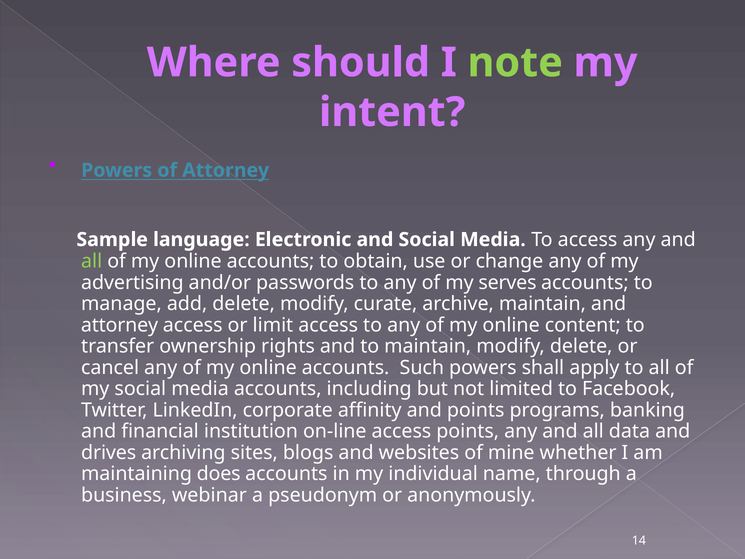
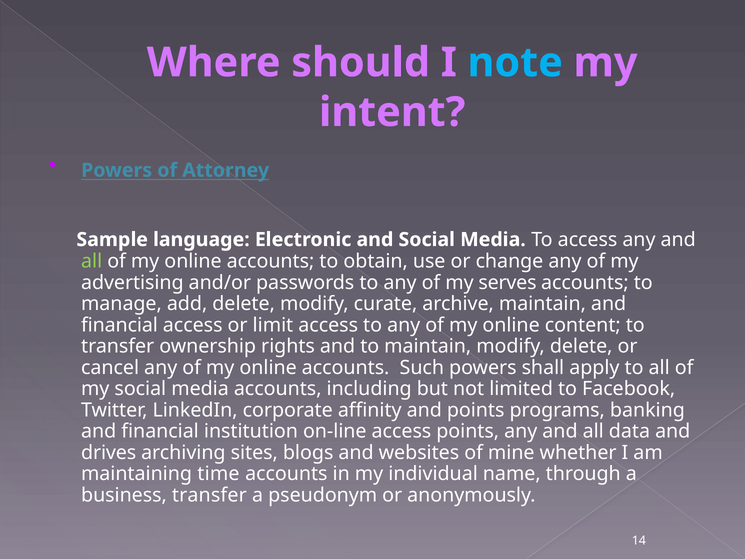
note colour: light green -> light blue (515, 63)
attorney: attorney -> financial (119, 325)
does: does -> time (218, 474)
business webinar: webinar -> transfer (209, 495)
